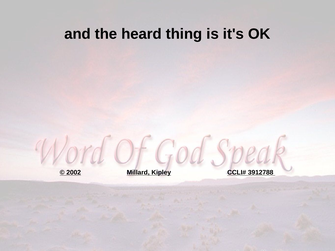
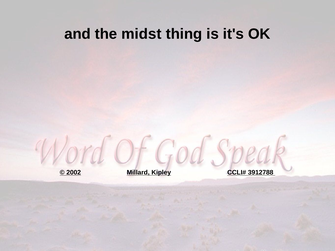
heard: heard -> midst (141, 34)
